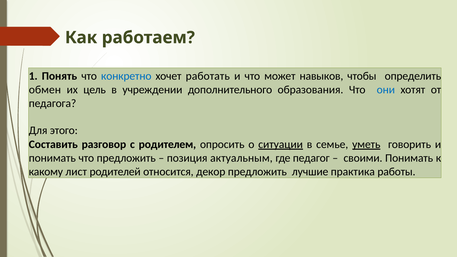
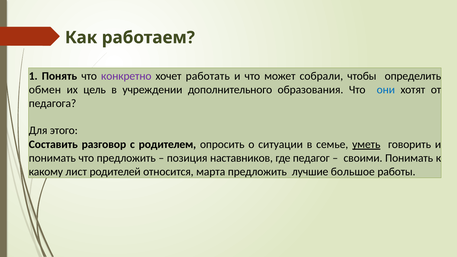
конкретно colour: blue -> purple (126, 76)
навыков: навыков -> собрали (321, 76)
ситуации underline: present -> none (281, 144)
актуальным: актуальным -> наставников (242, 158)
декор: декор -> марта (211, 172)
практика: практика -> большое (353, 172)
